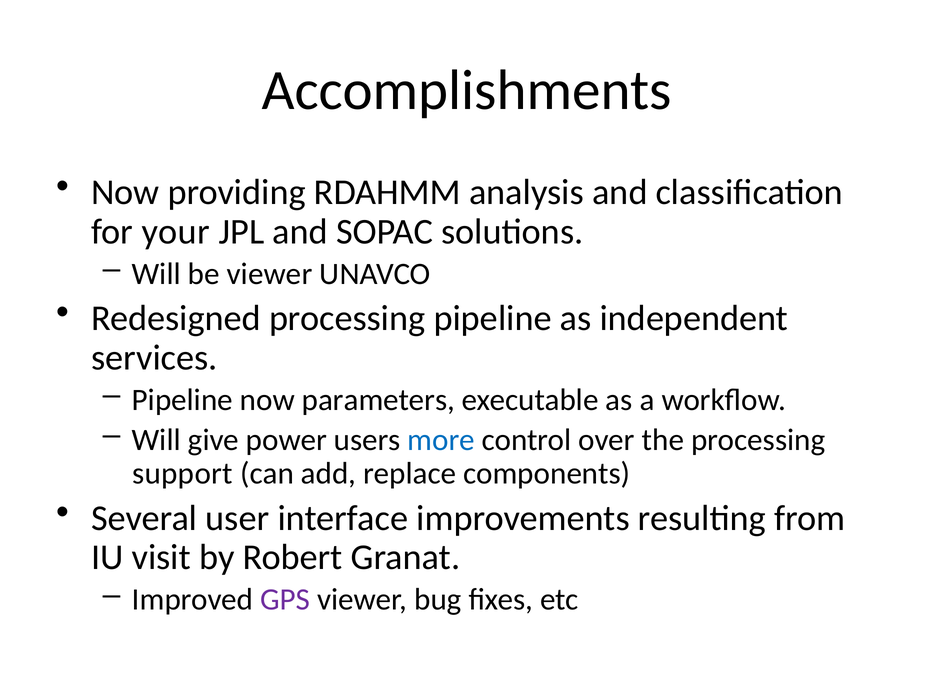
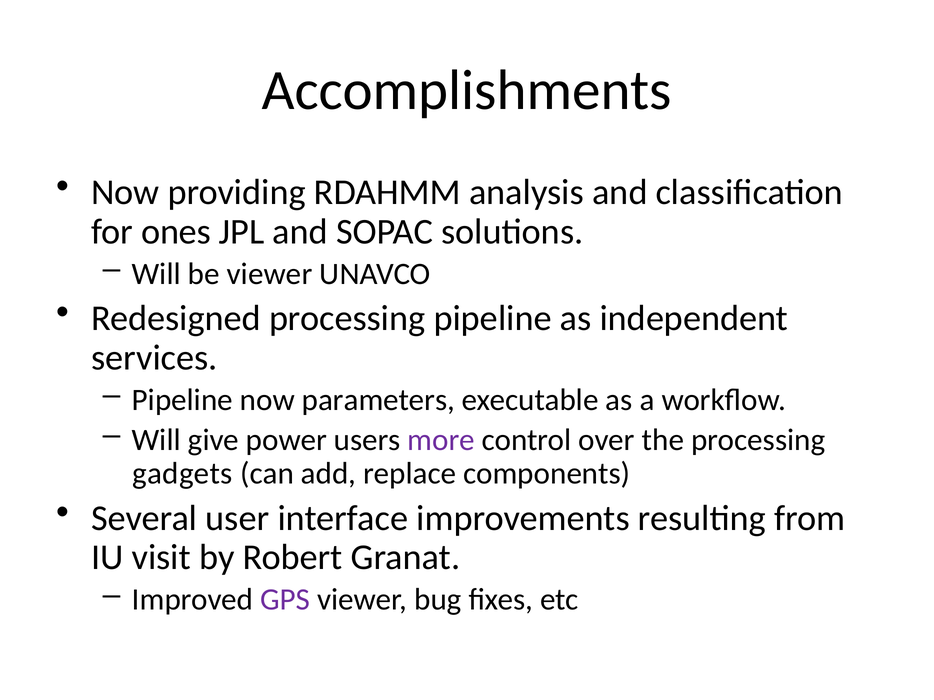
your: your -> ones (176, 232)
more colour: blue -> purple (441, 440)
support: support -> gadgets (182, 474)
